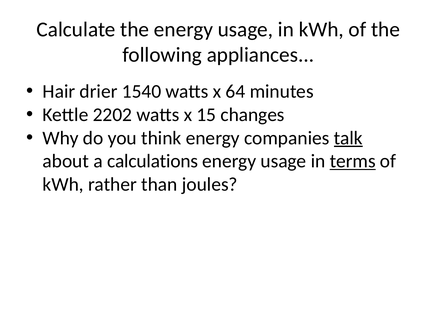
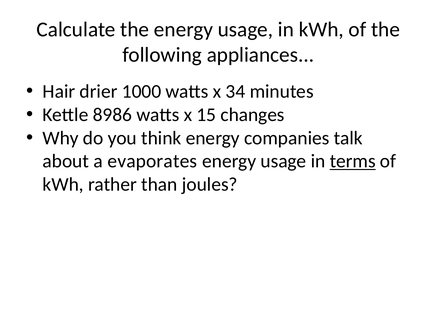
1540: 1540 -> 1000 (142, 92)
64: 64 -> 34 (235, 92)
2202: 2202 -> 8986 (112, 115)
talk underline: present -> none (348, 138)
calculations: calculations -> evaporates (152, 162)
